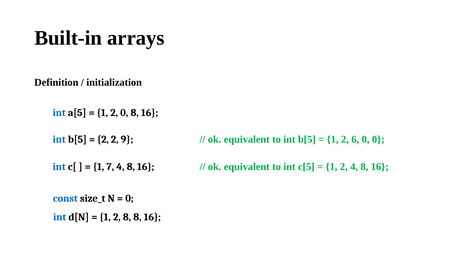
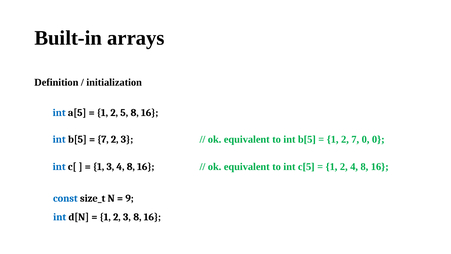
2 0: 0 -> 5 (124, 112)
2: 2 -> 7 (103, 139)
9: 9 -> 3 (127, 139)
2 6: 6 -> 7 (355, 139)
1 7: 7 -> 3 (110, 167)
0: 0 -> 9 (129, 198)
1 2 8: 8 -> 3 (127, 217)
